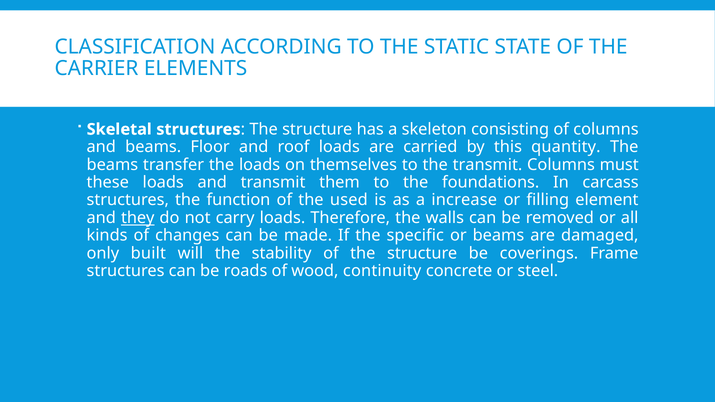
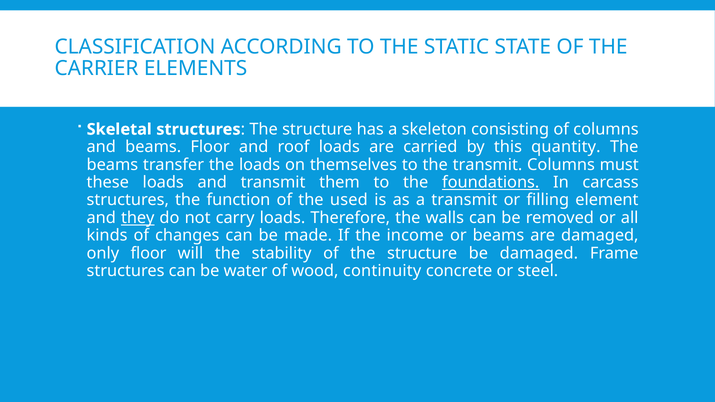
foundations underline: none -> present (491, 182)
a increase: increase -> transmit (464, 200)
specific: specific -> income (415, 236)
only built: built -> floor (149, 253)
be coverings: coverings -> damaged (539, 253)
roads: roads -> water (246, 271)
